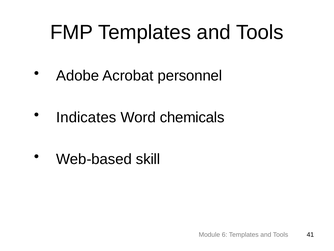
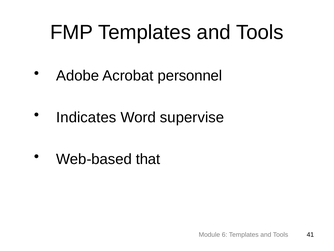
chemicals: chemicals -> supervise (192, 117)
skill: skill -> that (148, 159)
